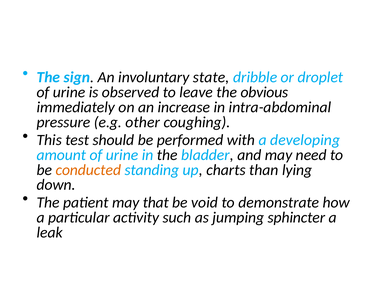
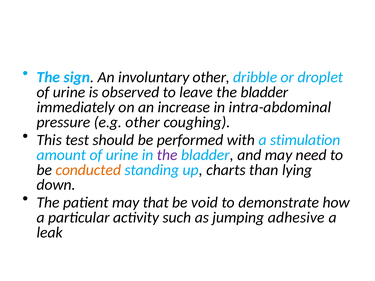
involuntary state: state -> other (211, 77)
leave the obvious: obvious -> bladder (264, 92)
developing: developing -> stimulation (305, 140)
the colour: black -> purple (167, 155)
sphincter: sphincter -> adhesive (296, 218)
